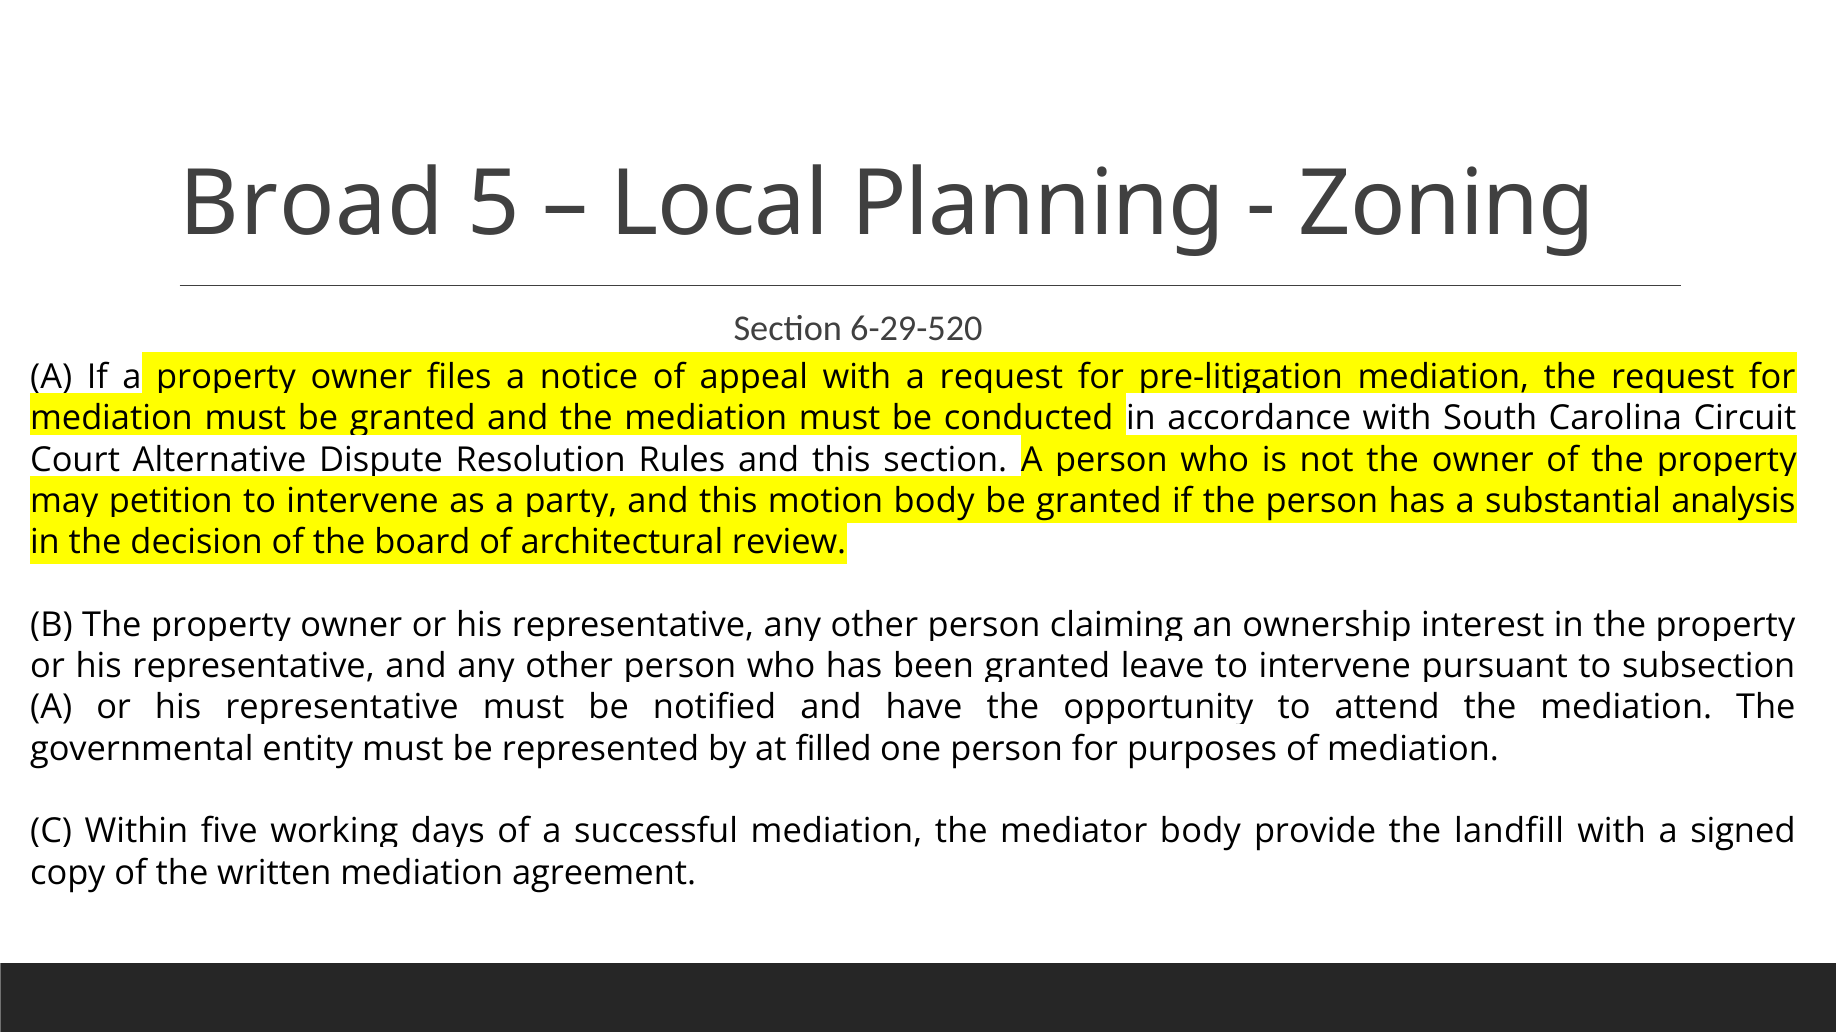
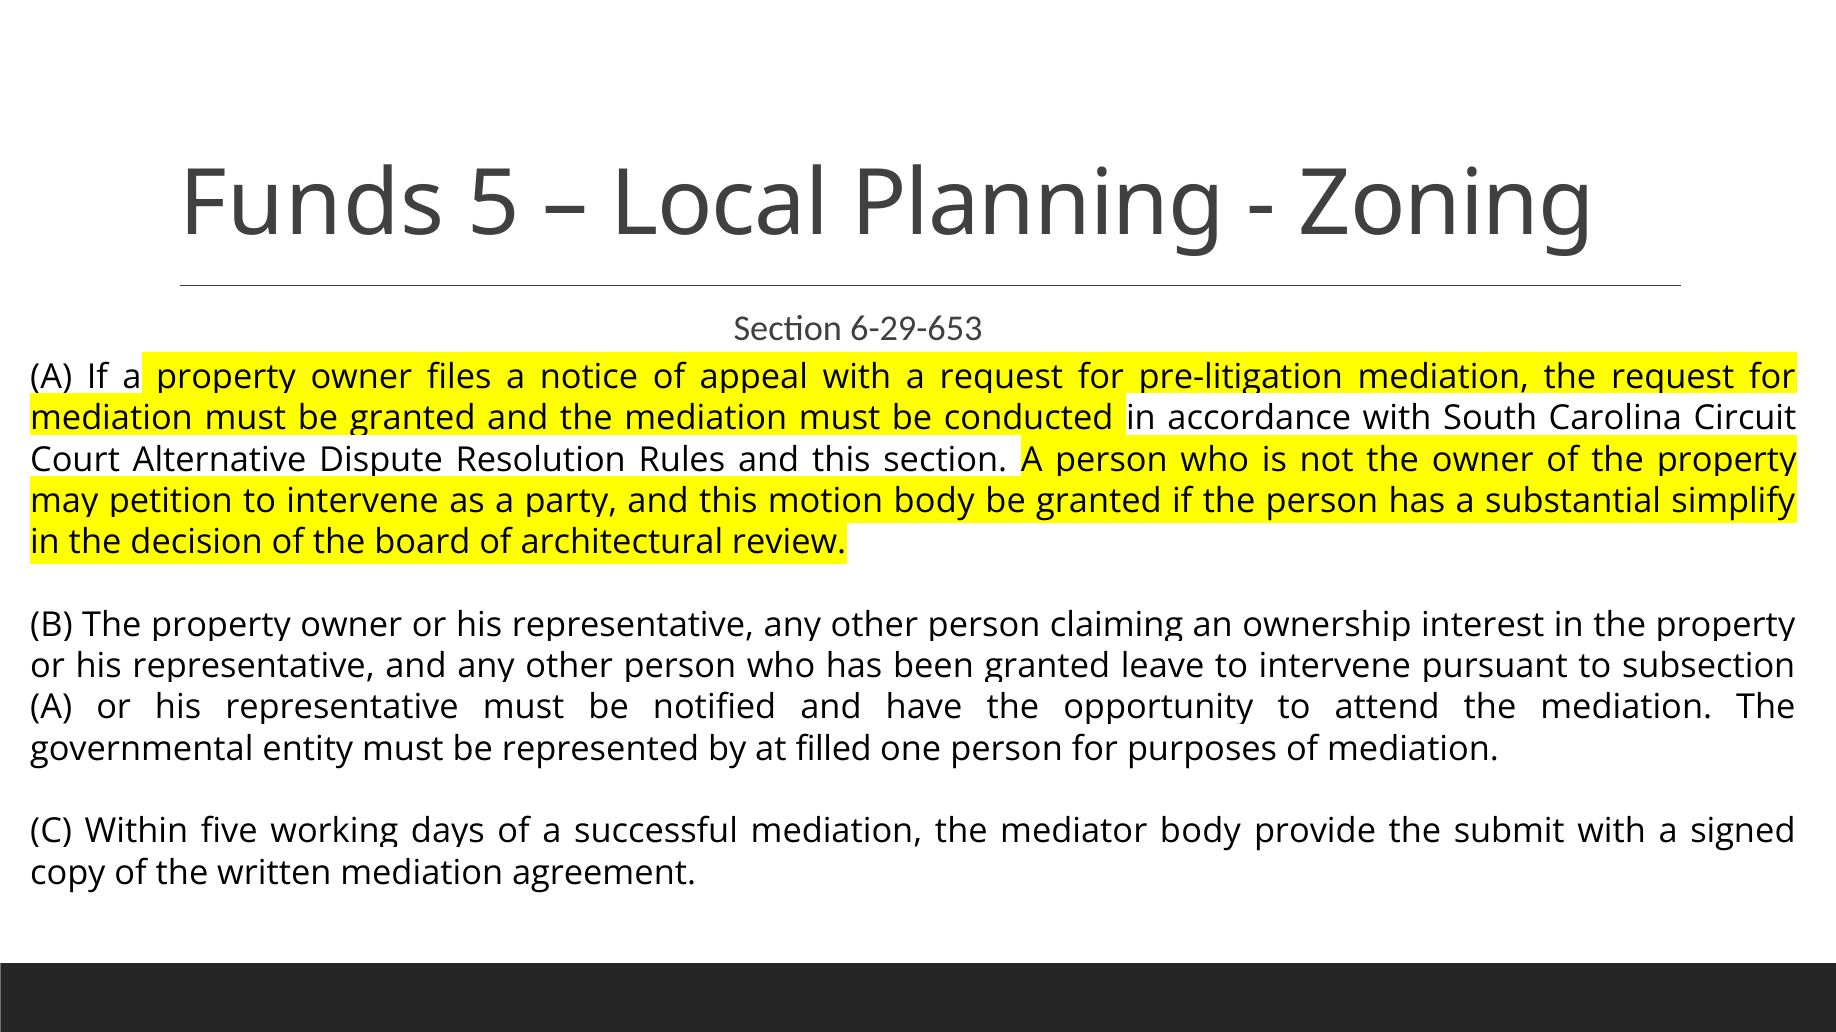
Broad: Broad -> Funds (312, 205)
6-29-520: 6-29-520 -> 6-29-653 (916, 329)
analysis: analysis -> simplify (1733, 502)
landfill: landfill -> submit (1509, 832)
